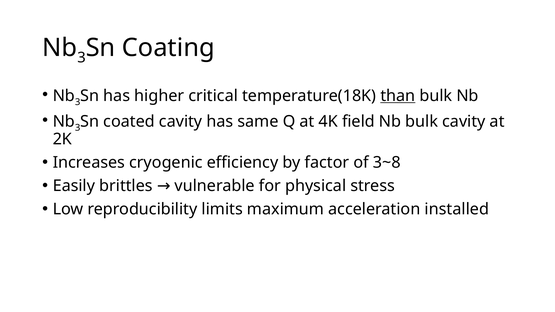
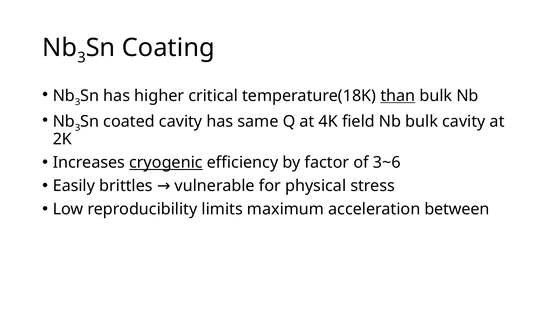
cryogenic underline: none -> present (166, 163)
3~8: 3~8 -> 3~6 (387, 163)
installed: installed -> between (457, 209)
